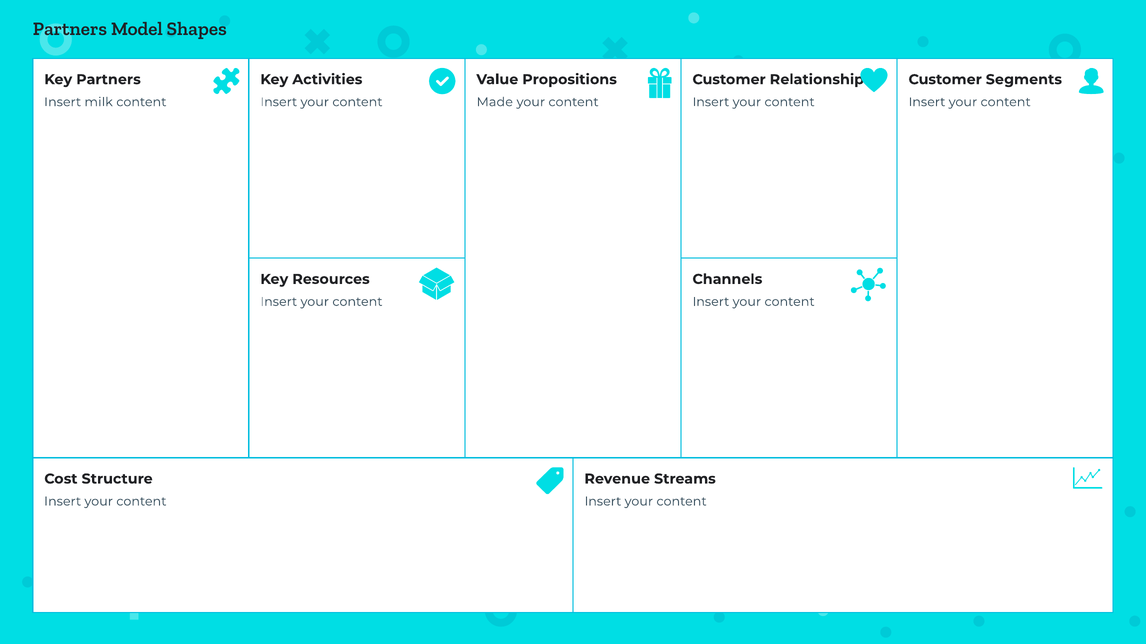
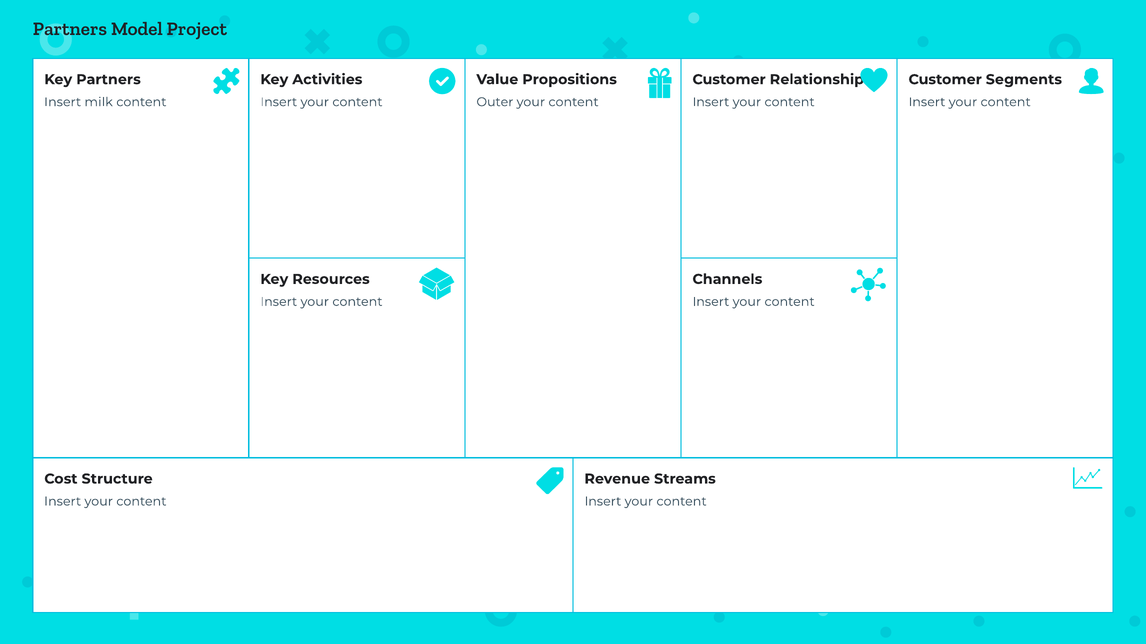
Shapes: Shapes -> Project (197, 29)
Made: Made -> Outer (495, 102)
